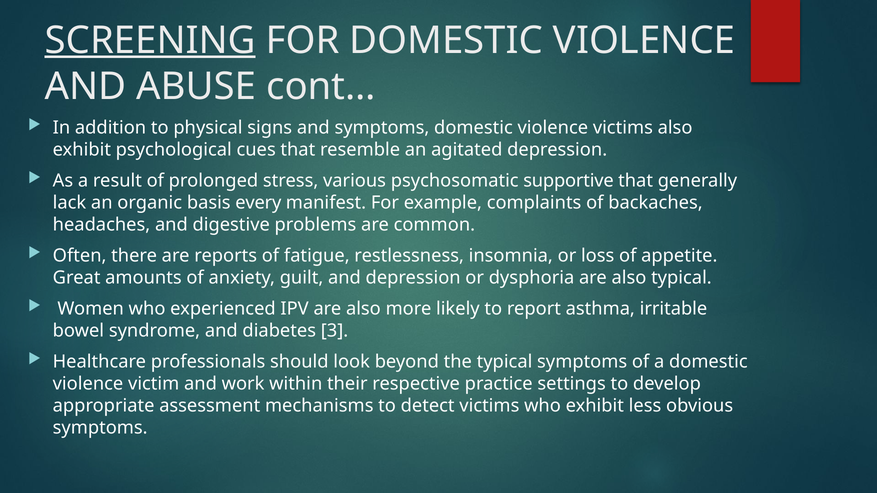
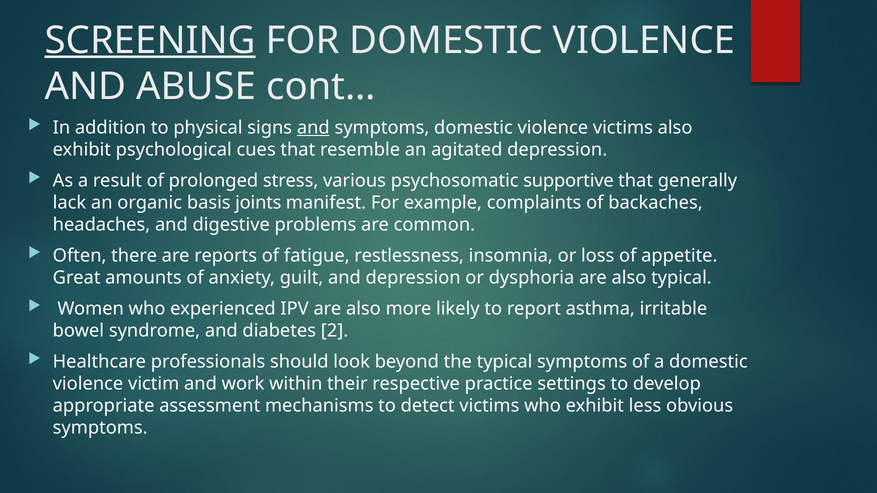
and underline: none -> present (313, 128)
every: every -> joints (258, 203)
3: 3 -> 2 (334, 331)
